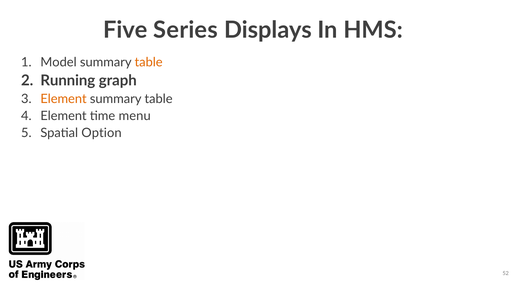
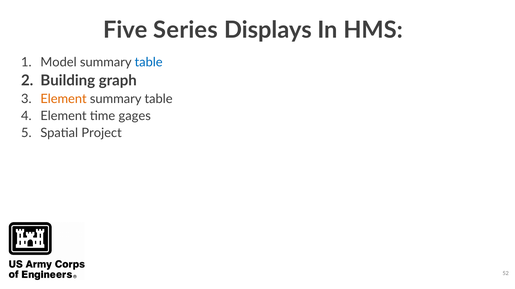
table colour: orange -> blue (149, 62)
Running: Running -> Building (68, 81)
menu: menu -> gages (135, 116)
Option: Option -> Project (102, 133)
